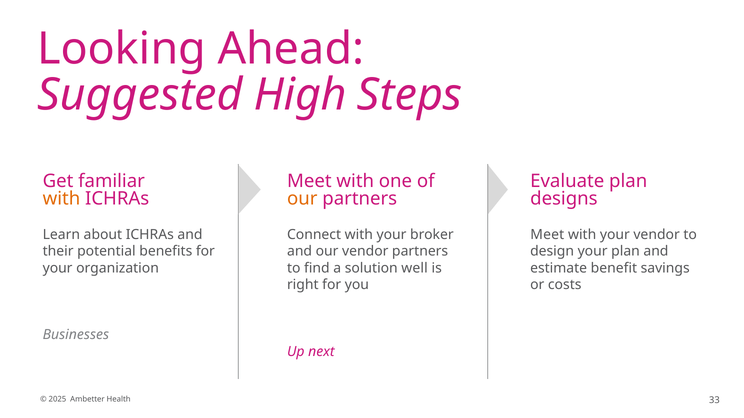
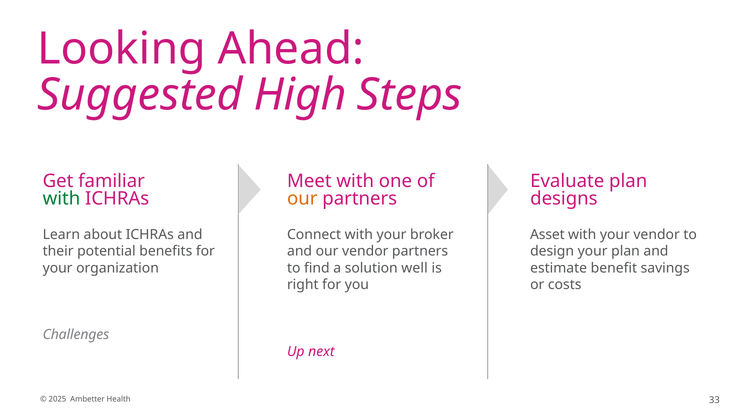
with colour: orange -> green (61, 199)
Meet: Meet -> Asset (547, 235)
Businesses: Businesses -> Challenges (76, 335)
